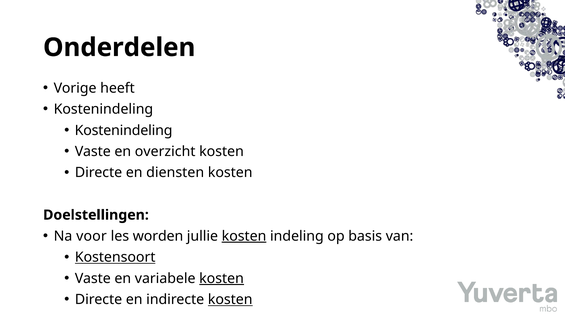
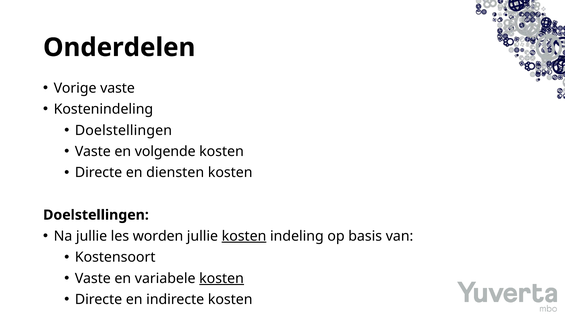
Vorige heeft: heeft -> vaste (118, 88)
Kostenindeling: Kostenindeling -> Doelstellingen (123, 130)
overzicht: overzicht -> volgende (165, 151)
Na voor: voor -> jullie (92, 236)
Kostensoort underline: present -> none (115, 257)
kosten underline: present -> none (230, 299)
